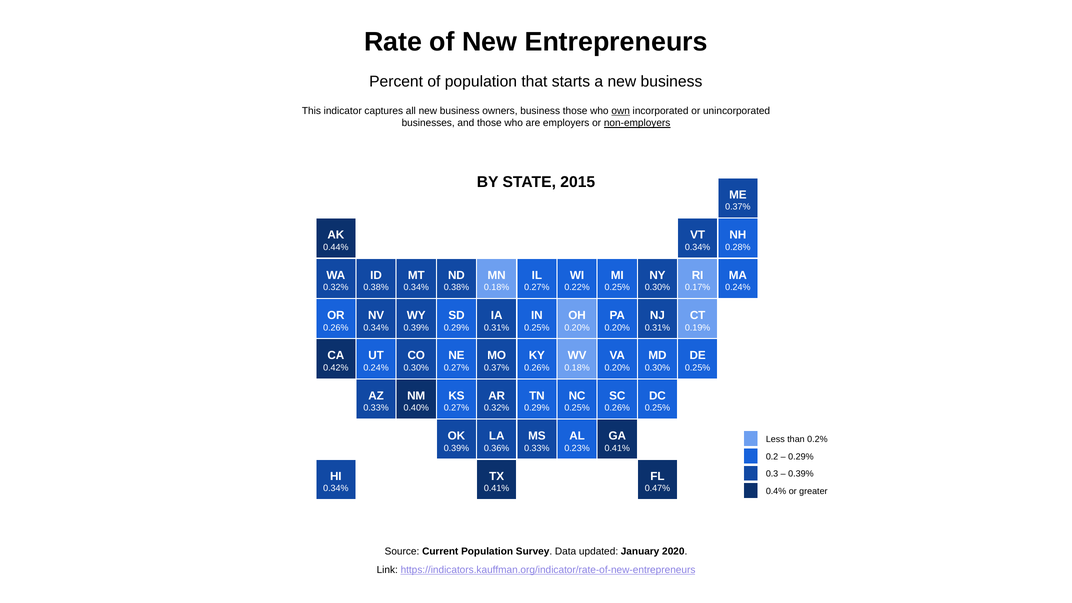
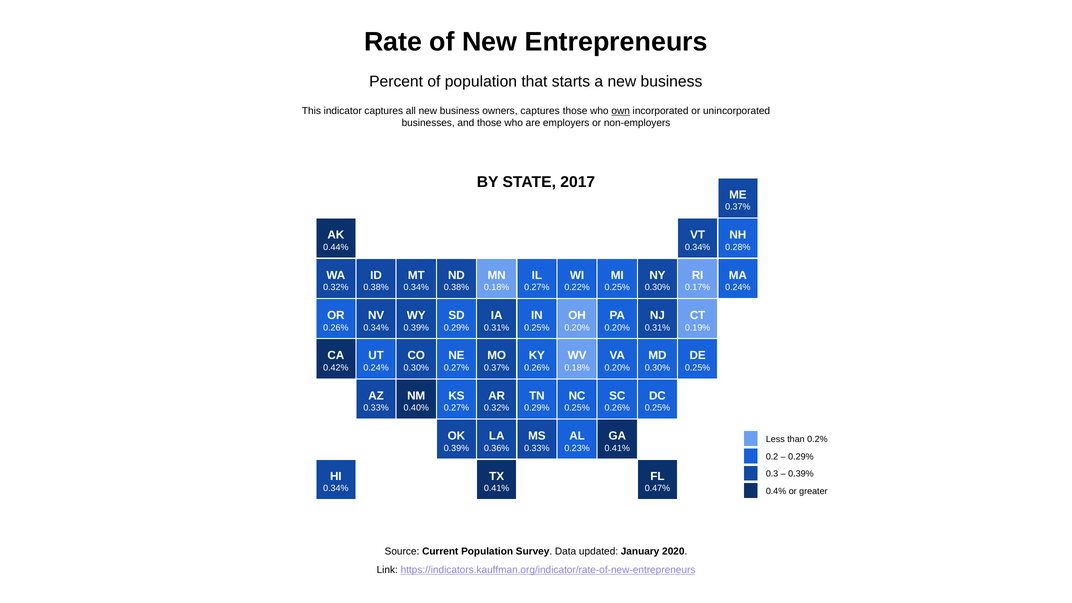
owners business: business -> captures (540, 111)
non-employers underline: present -> none (637, 123)
2015: 2015 -> 2017 (578, 182)
